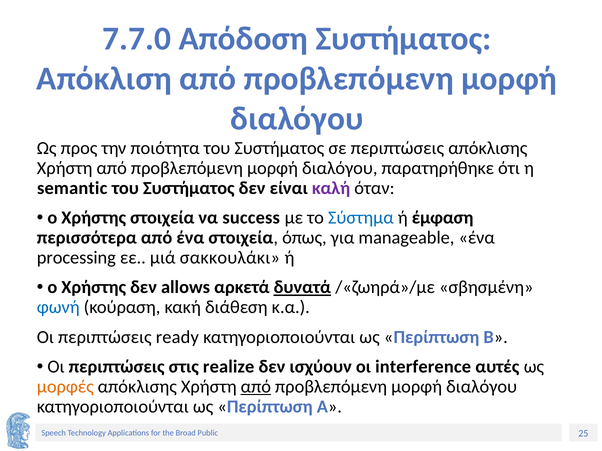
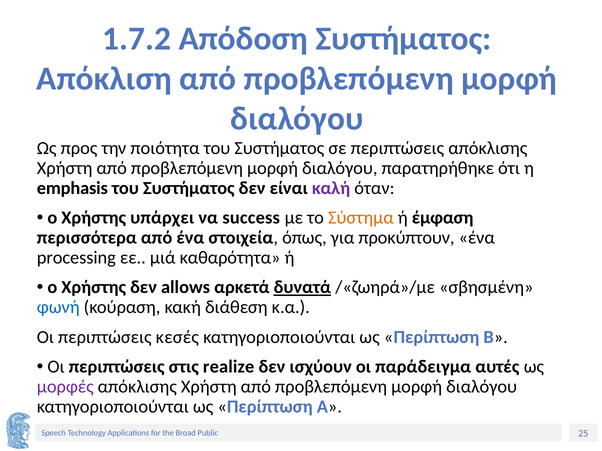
7.7.0: 7.7.0 -> 1.7.2 (137, 39)
semantic: semantic -> emphasis (72, 188)
Χρήστης στοιχεία: στοιχεία -> υπάρχει (162, 218)
Σύστημα colour: blue -> orange (361, 218)
manageable: manageable -> προκύπτουν (406, 238)
σακκουλάκι: σακκουλάκι -> καθαρότητα (230, 258)
ready: ready -> κεσές (177, 337)
interference: interference -> παράδειγμα (423, 367)
μορφές colour: orange -> purple (65, 387)
από underline: present -> none (256, 387)
